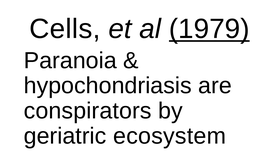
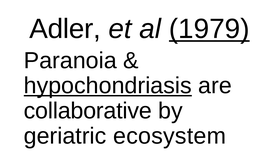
Cells: Cells -> Adler (65, 29)
hypochondriasis underline: none -> present (108, 86)
conspirators: conspirators -> collaborative (88, 111)
